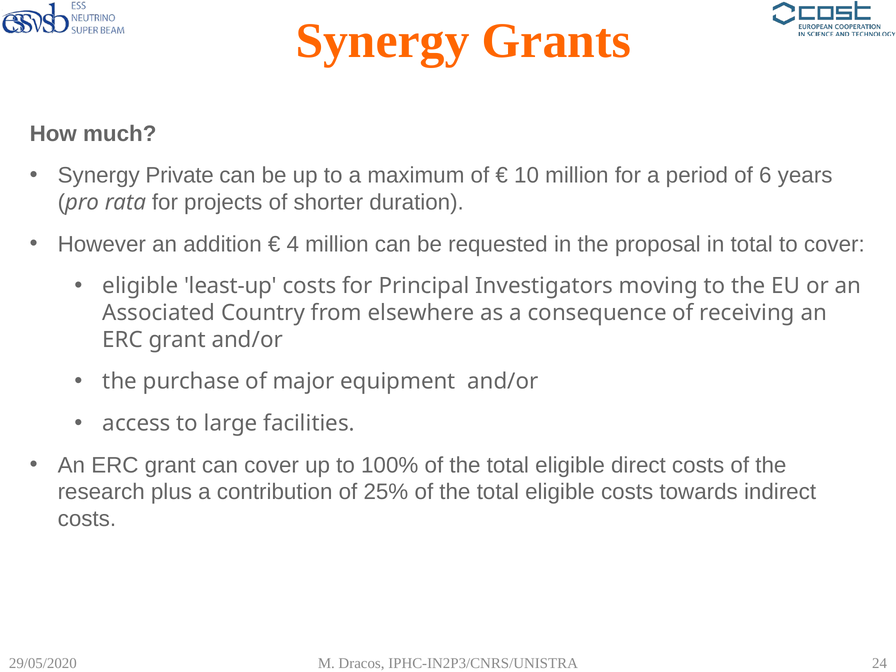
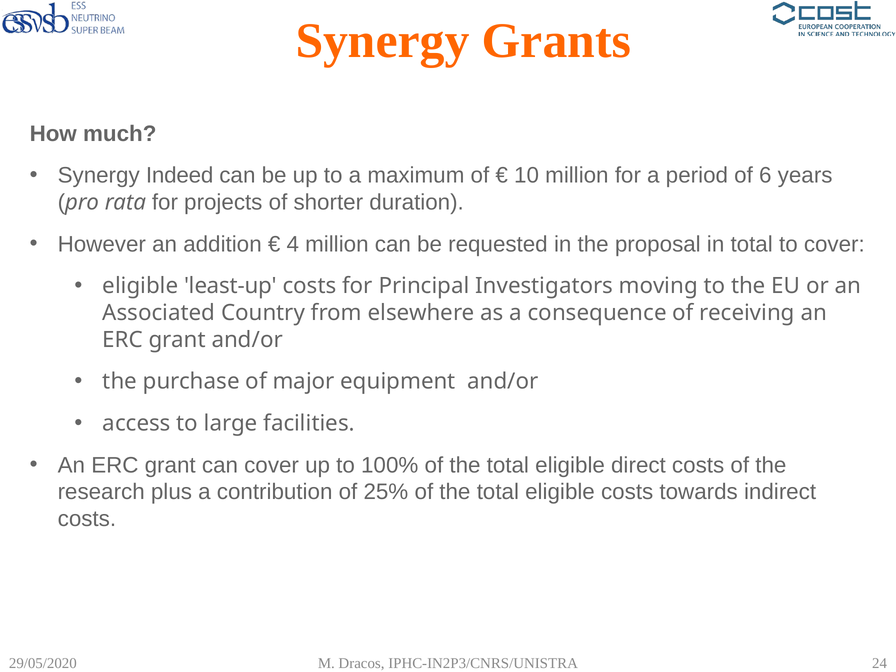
Private: Private -> Indeed (180, 176)
